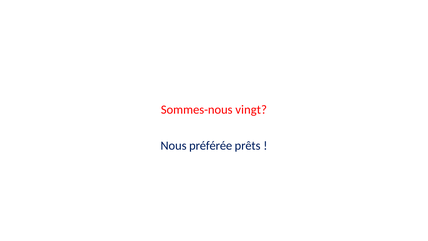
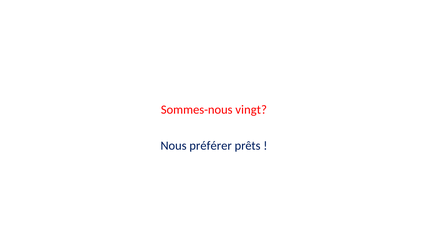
préférée: préférée -> préférer (211, 146)
